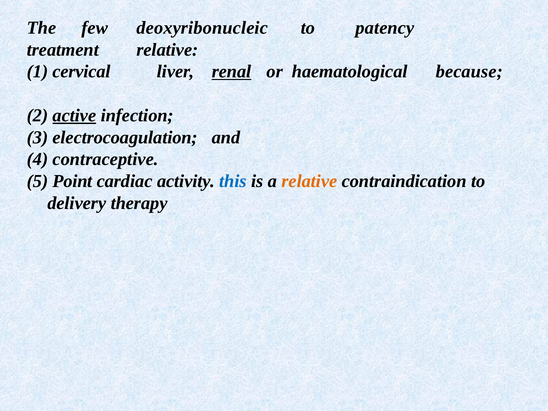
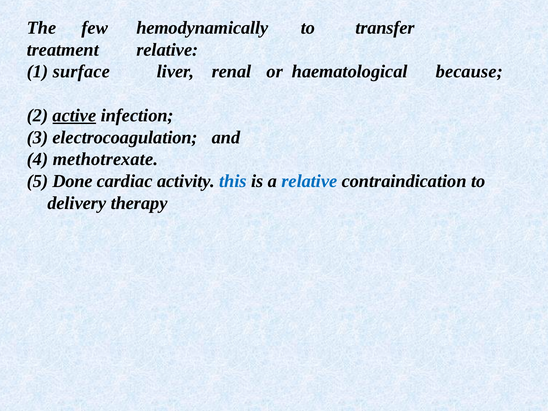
deoxyribonucleic: deoxyribonucleic -> hemodynamically (202, 28)
patency: patency -> transfer (385, 28)
cervical: cervical -> surface (81, 72)
renal underline: present -> none (232, 72)
contraceptive: contraceptive -> methotrexate (105, 159)
Point: Point -> Done (72, 181)
relative colour: orange -> blue (309, 181)
